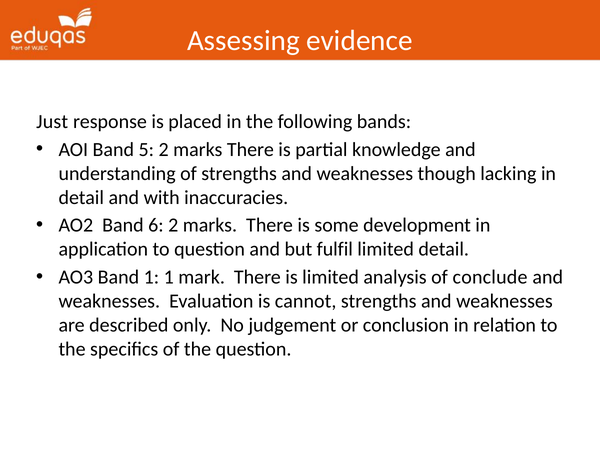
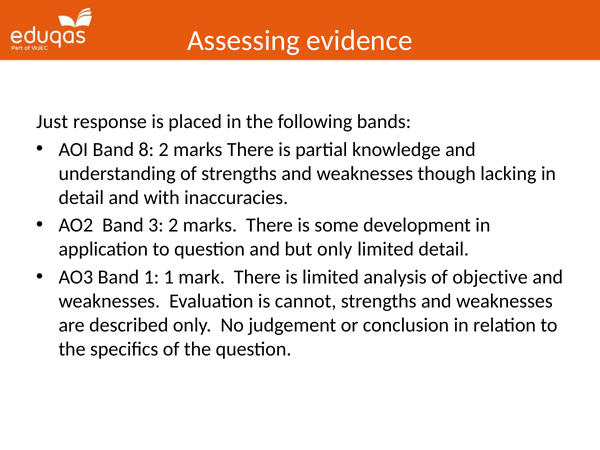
5: 5 -> 8 (146, 149)
6: 6 -> 3 (156, 225)
but fulfil: fulfil -> only (335, 249)
conclude: conclude -> objective (490, 277)
